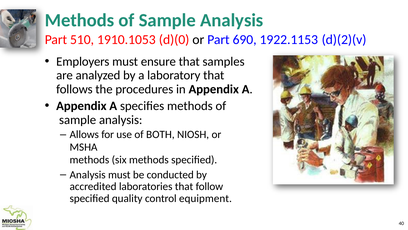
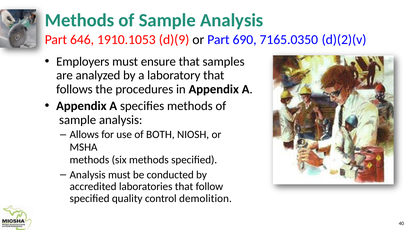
510: 510 -> 646 (82, 40)
d)(0: d)(0 -> d)(9 (174, 40)
1922.1153: 1922.1153 -> 7165.0350 (289, 40)
equipment: equipment -> demolition (205, 198)
